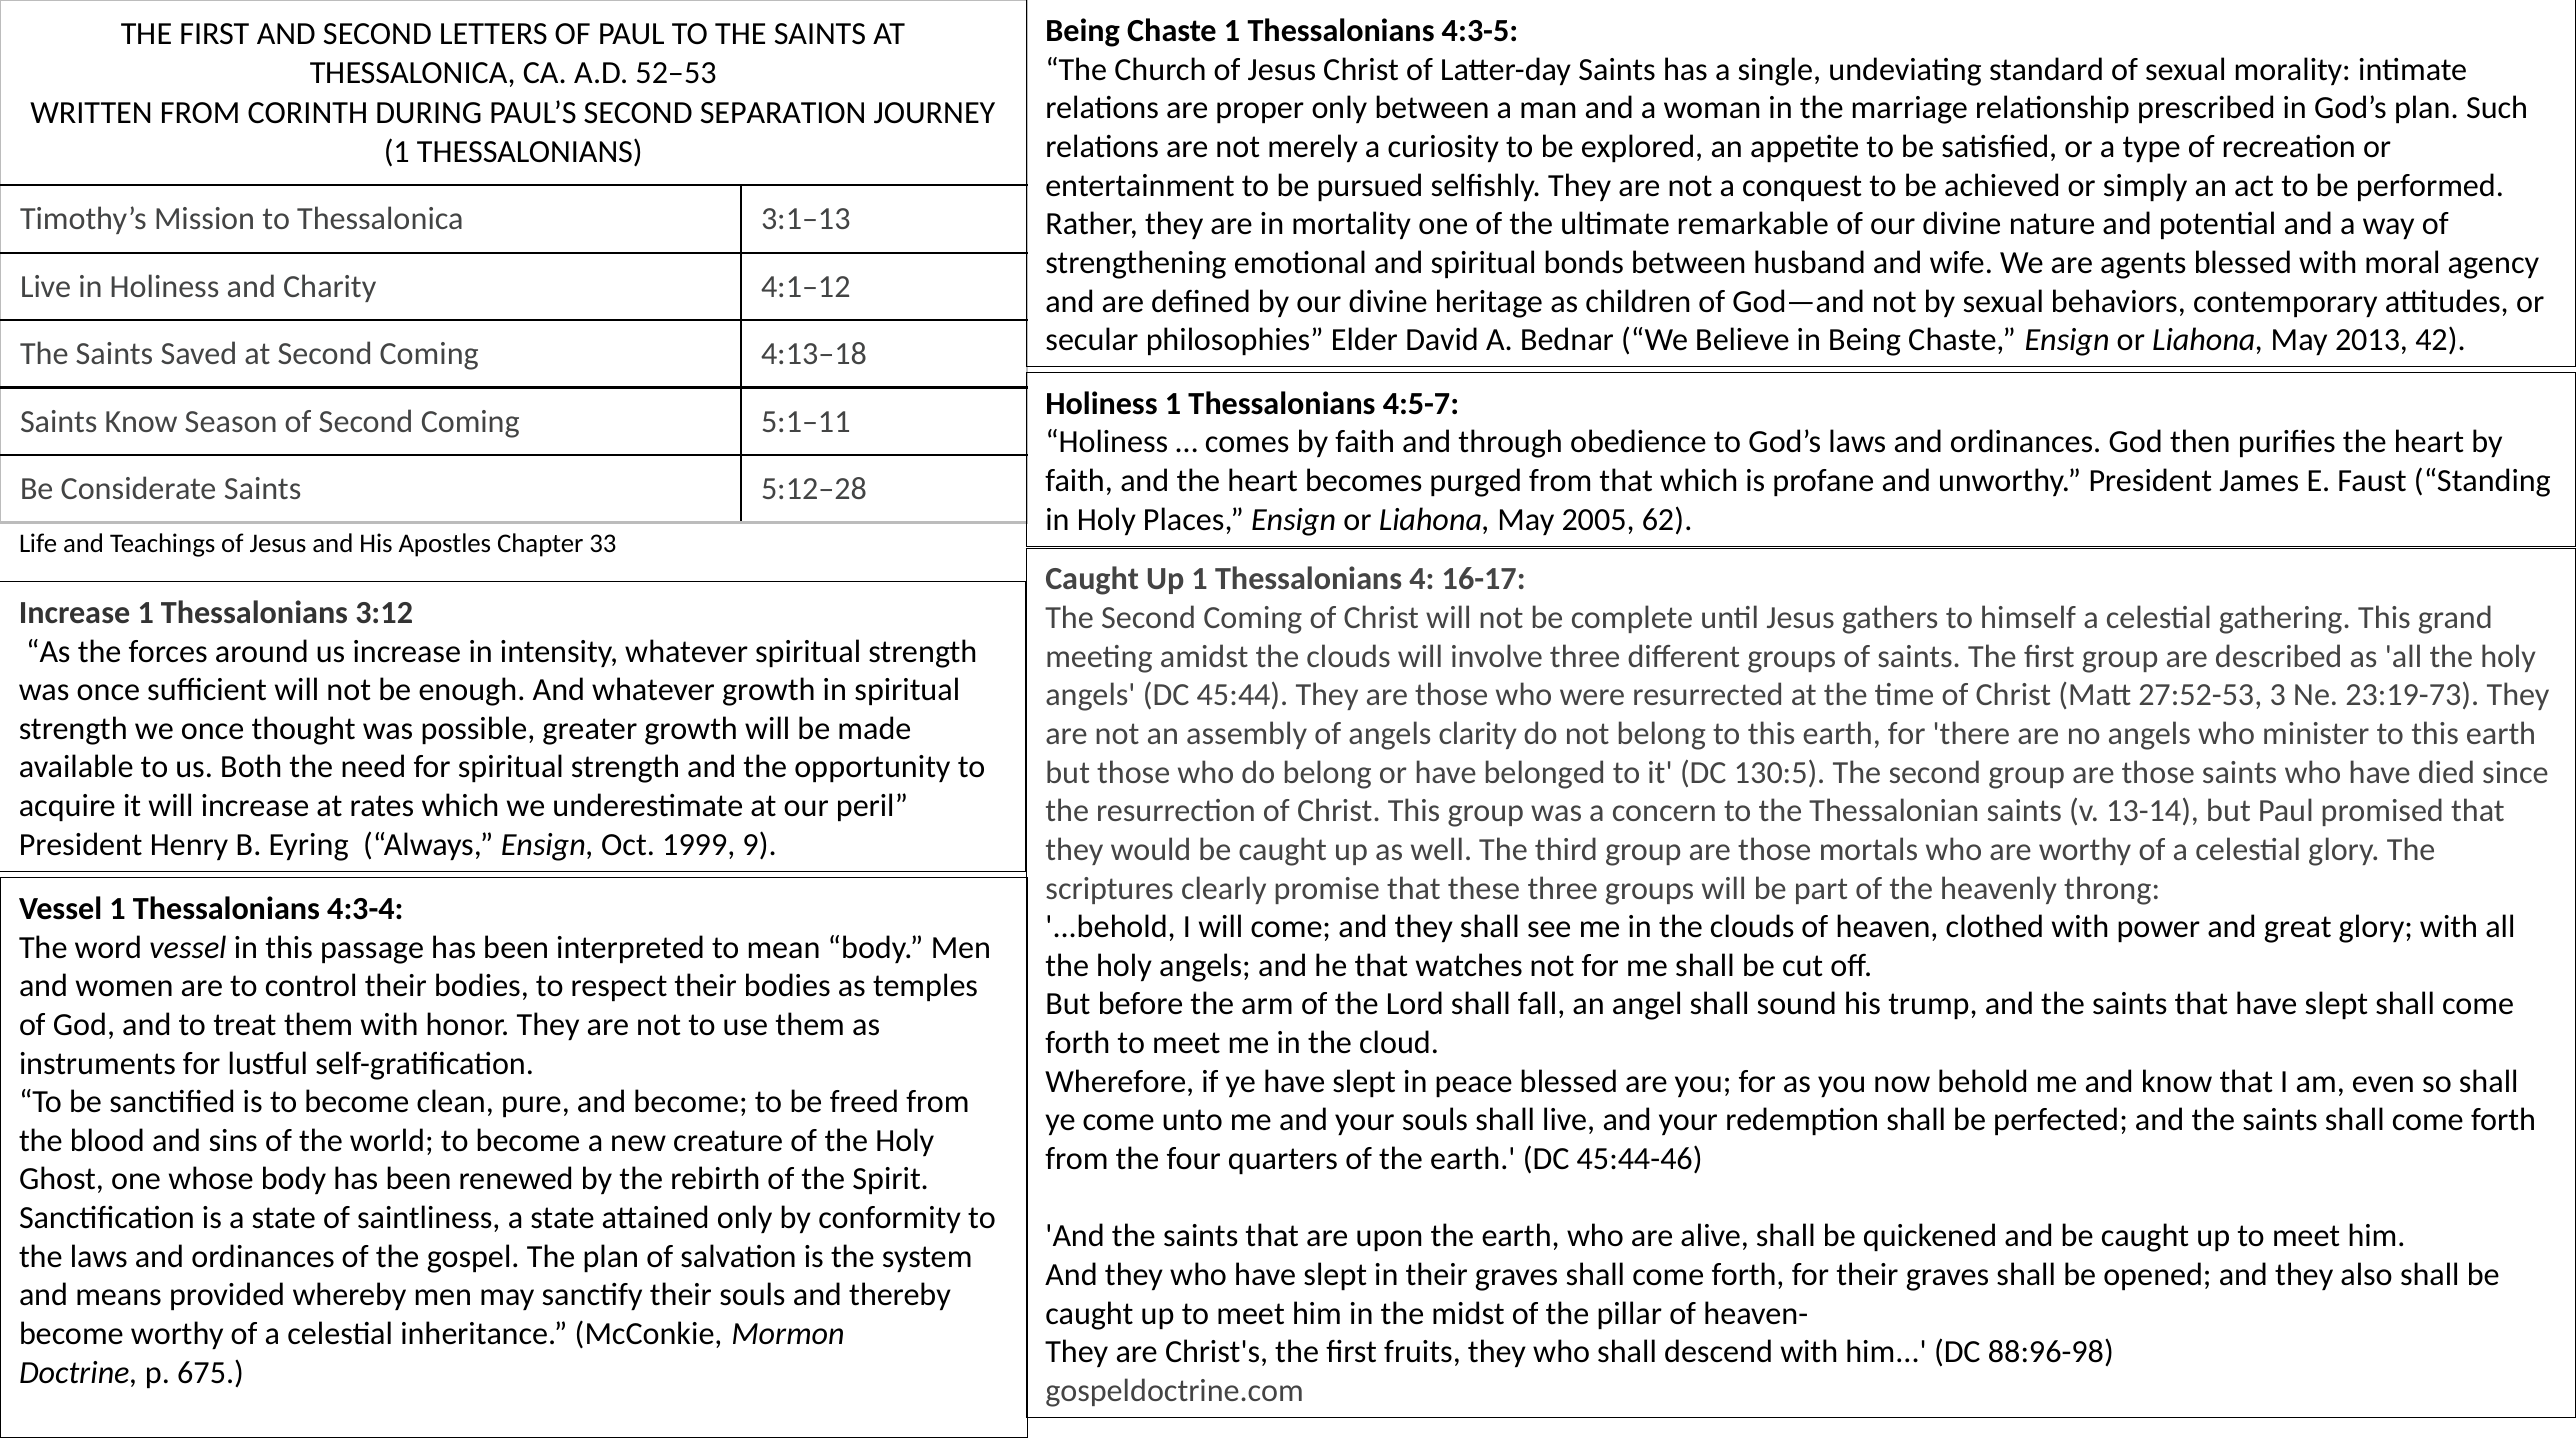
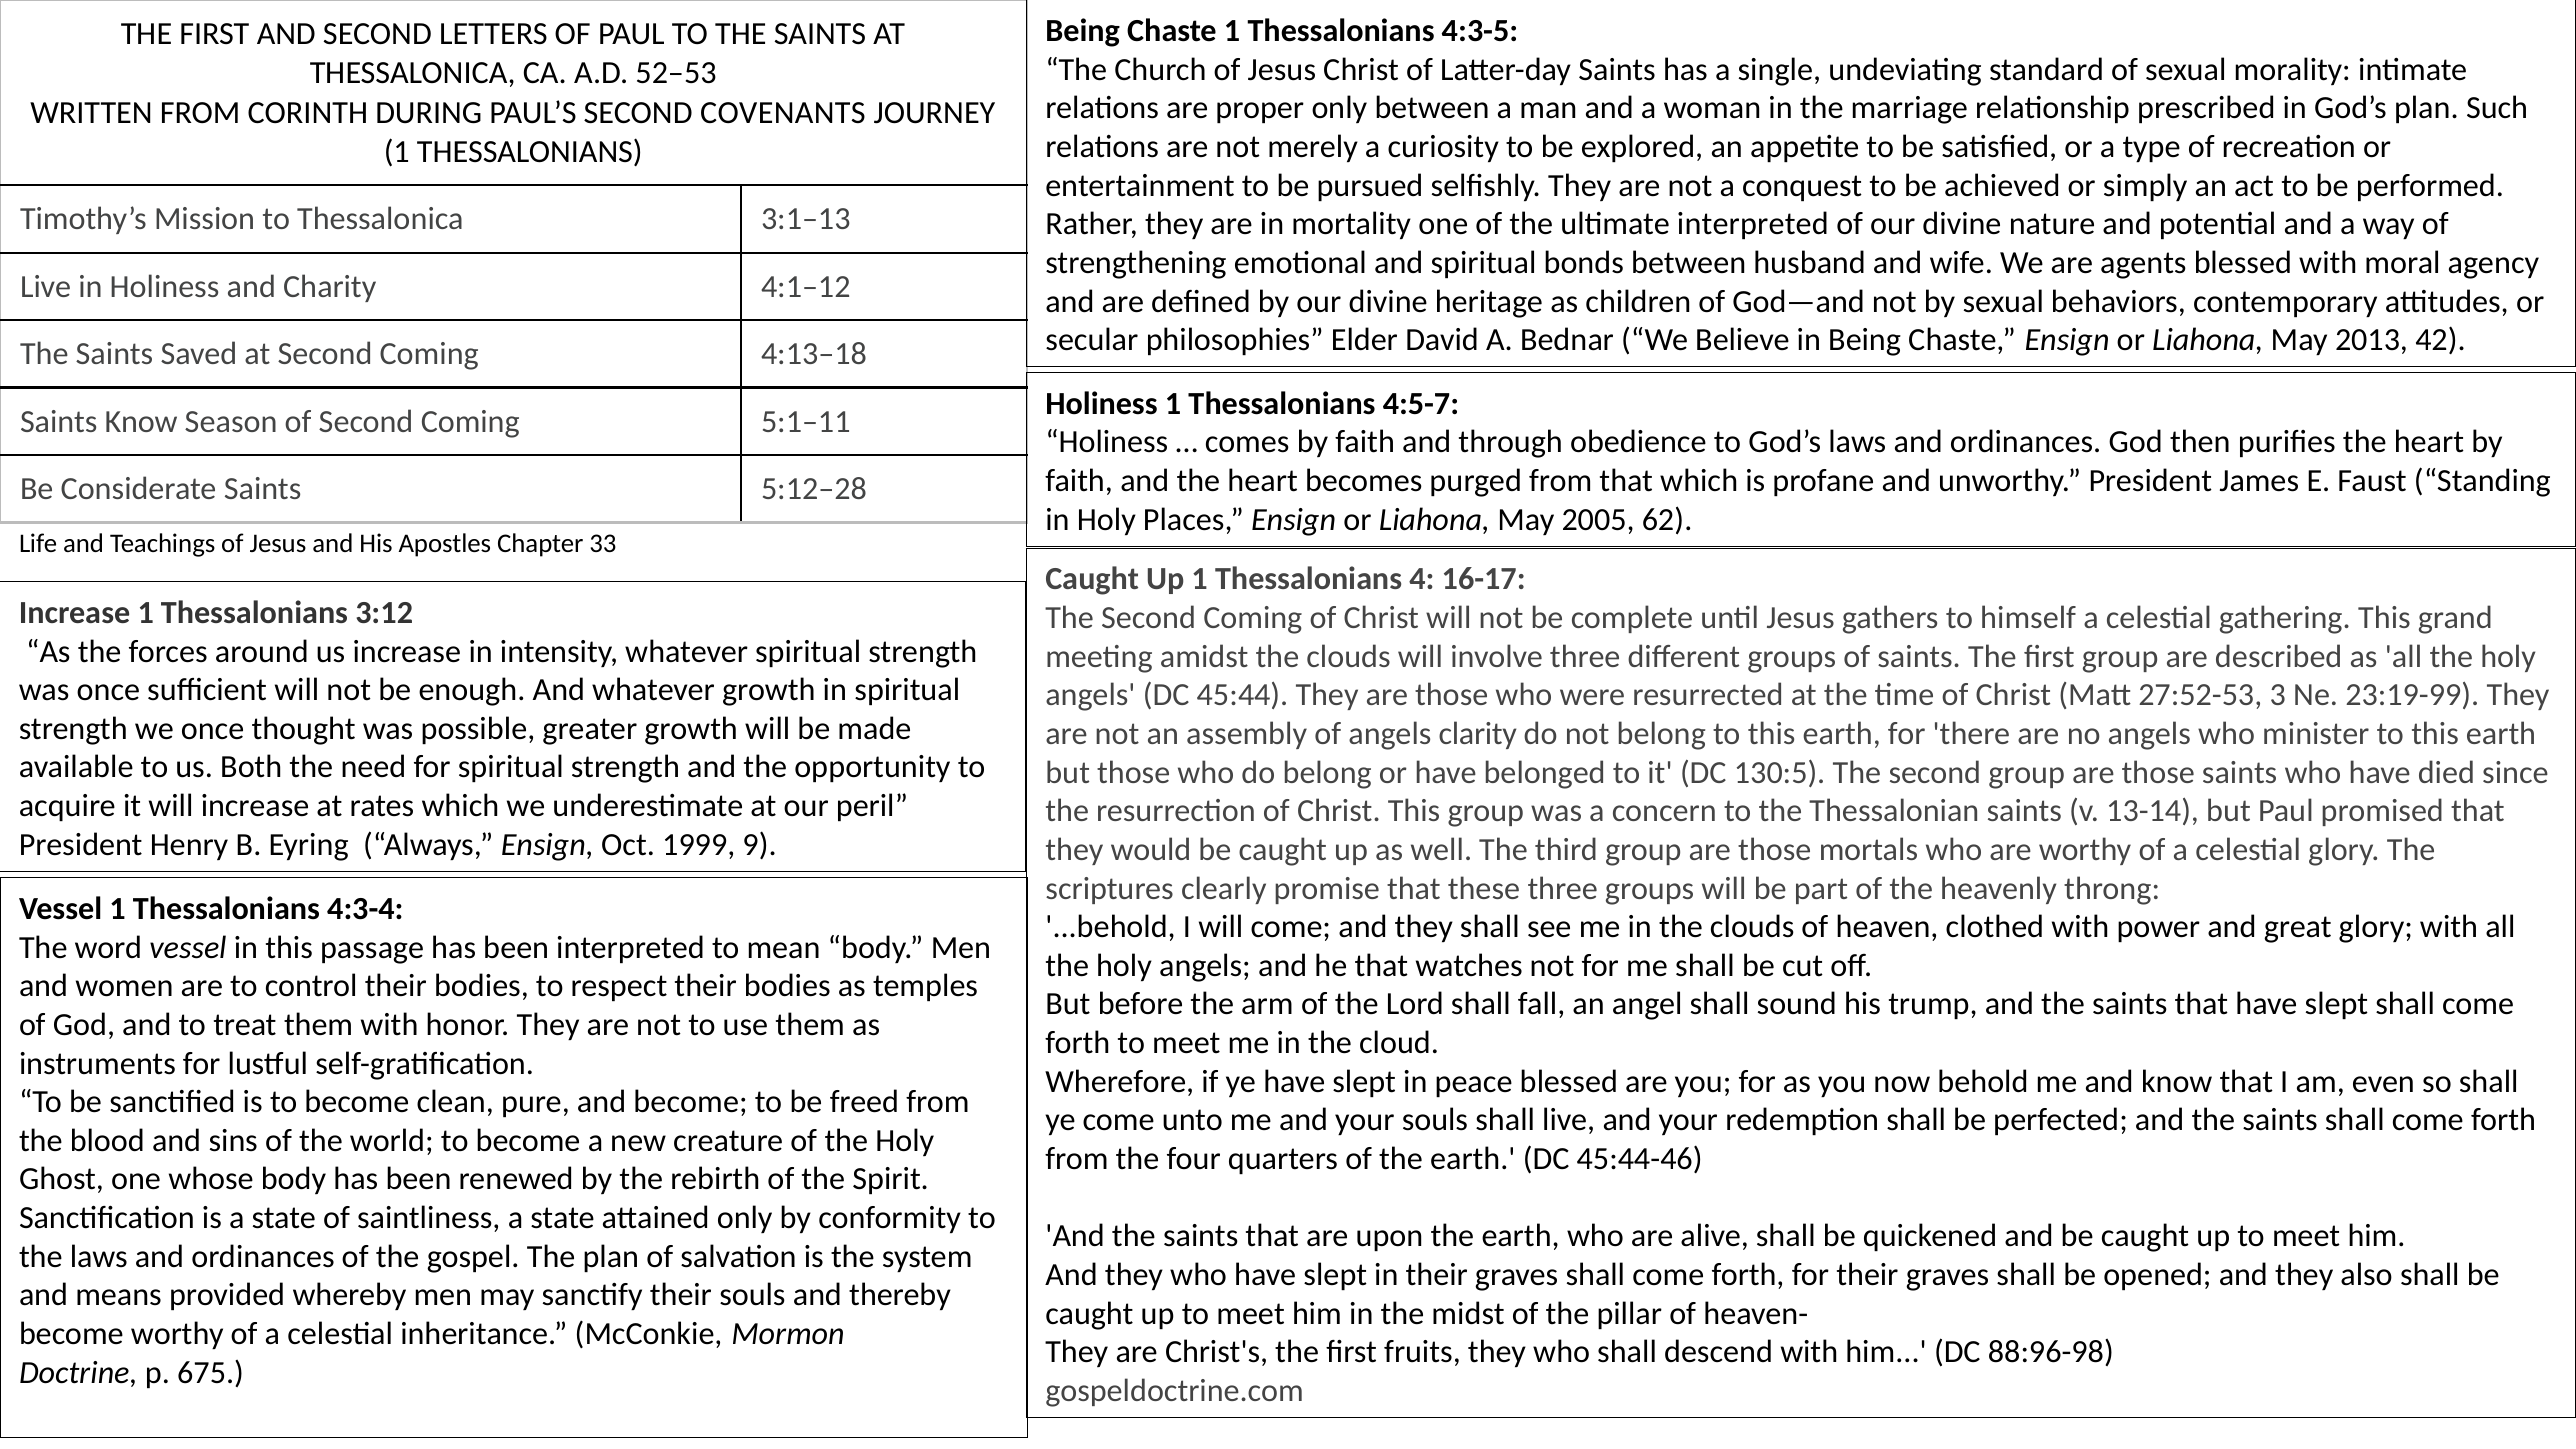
SEPARATION: SEPARATION -> COVENANTS (783, 113)
ultimate remarkable: remarkable -> interpreted (1753, 224)
23:19-73: 23:19-73 -> 23:19-99 (2412, 695)
